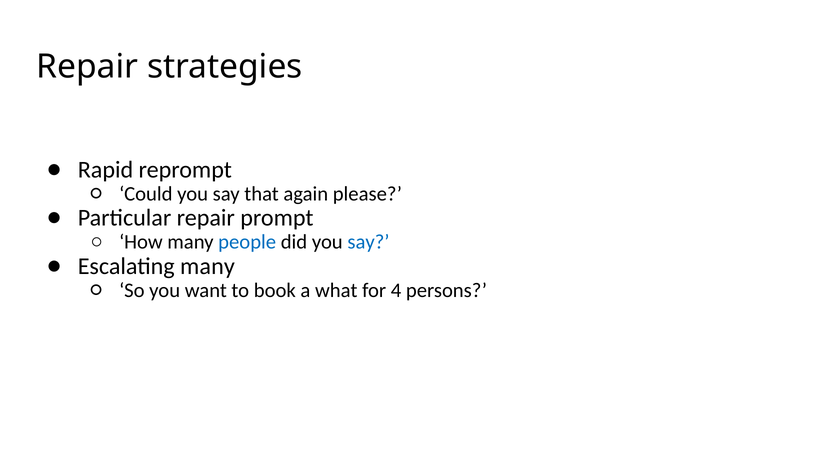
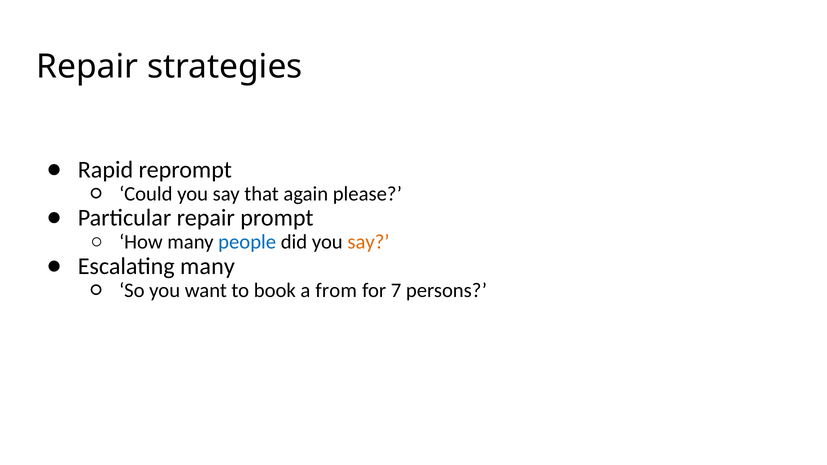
say colour: blue -> orange (368, 242)
what: what -> from (336, 291)
4: 4 -> 7 (396, 291)
